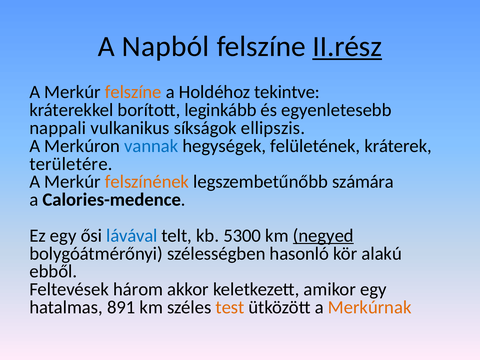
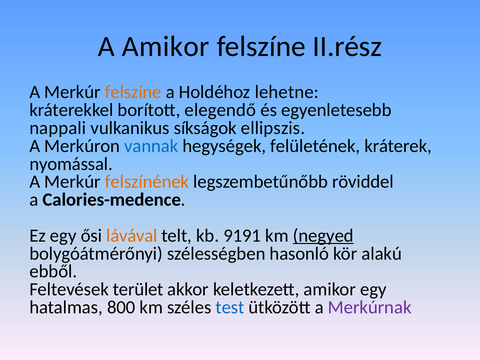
A Napból: Napból -> Amikor (166, 46)
II.rész underline: present -> none (347, 46)
tekintve: tekintve -> lehetne (287, 92)
leginkább: leginkább -> elegendő (220, 110)
területére: területére -> nyomással (71, 164)
számára: számára -> röviddel (363, 182)
lávával colour: blue -> orange (132, 236)
5300: 5300 -> 9191 (242, 236)
három: három -> terület (138, 289)
891: 891 -> 800 (121, 307)
test colour: orange -> blue (230, 307)
Merkúrnak colour: orange -> purple (370, 307)
